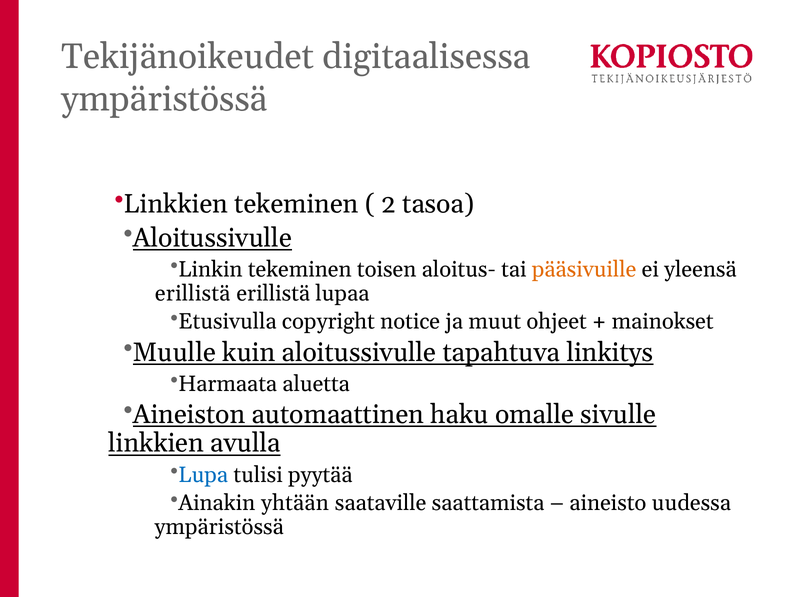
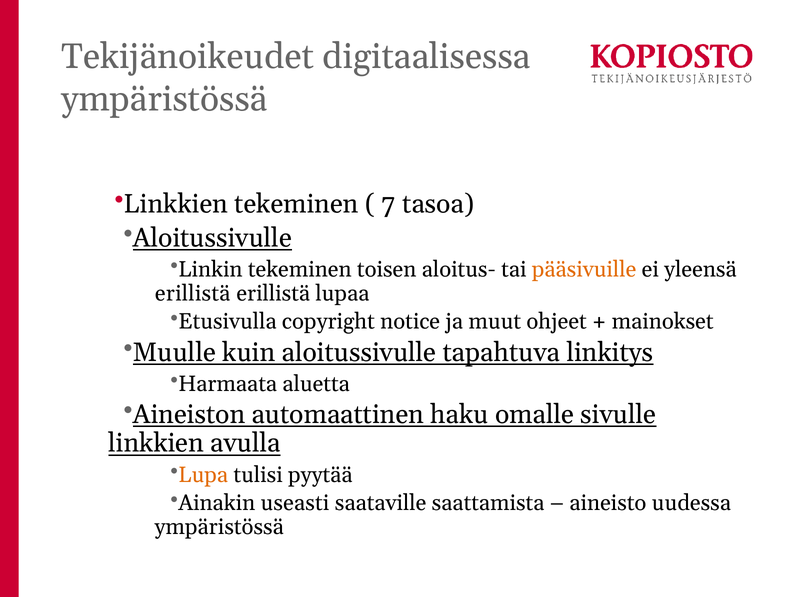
2: 2 -> 7 (389, 204)
Lupa colour: blue -> orange (203, 475)
yhtään: yhtään -> useasti (295, 503)
